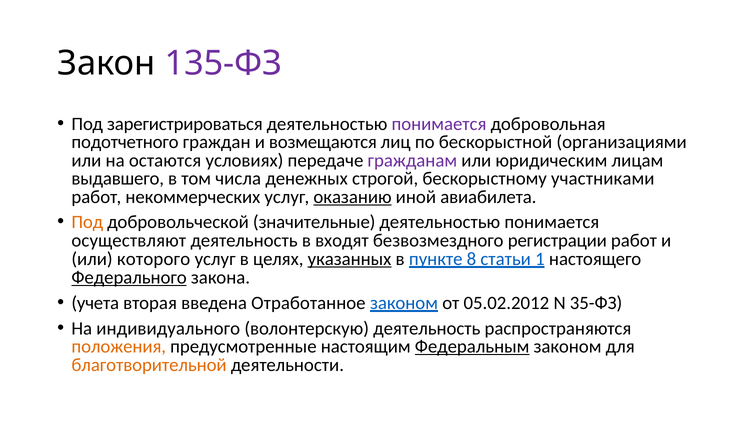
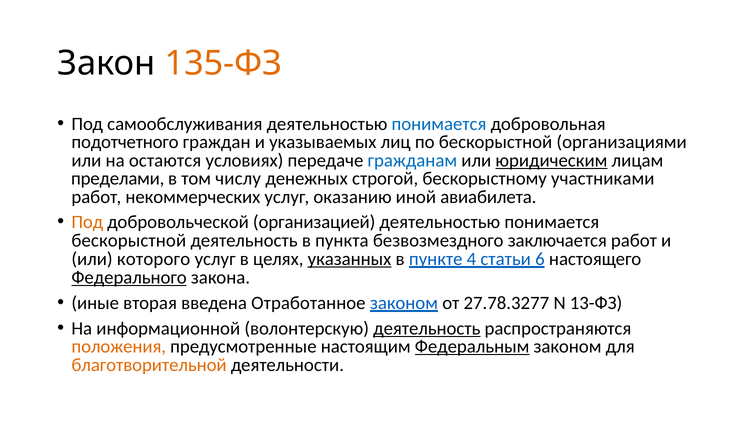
135-ФЗ colour: purple -> orange (223, 63)
зарегистрироваться: зарегистрироваться -> самообслуживания (185, 124)
понимается colour: purple -> blue (439, 124)
возмещаются: возмещаются -> указываемых (323, 142)
гражданам colour: purple -> blue (412, 160)
юридическим underline: none -> present (551, 160)
выдавшего: выдавшего -> пределами (118, 179)
числа: числа -> числу (238, 179)
оказанию underline: present -> none (353, 197)
значительные: значительные -> организацией (314, 222)
осуществляют: осуществляют -> бескорыстной (129, 241)
входят: входят -> пункта (342, 241)
регистрации: регистрации -> заключается (557, 241)
8: 8 -> 4 (471, 259)
1: 1 -> 6 (540, 259)
учета: учета -> иные (95, 303)
05.02.2012: 05.02.2012 -> 27.78.3277 (506, 303)
35-ФЗ: 35-ФЗ -> 13-ФЗ (596, 303)
индивидуального: индивидуального -> информационной (168, 328)
деятельность underline: none -> present (427, 328)
